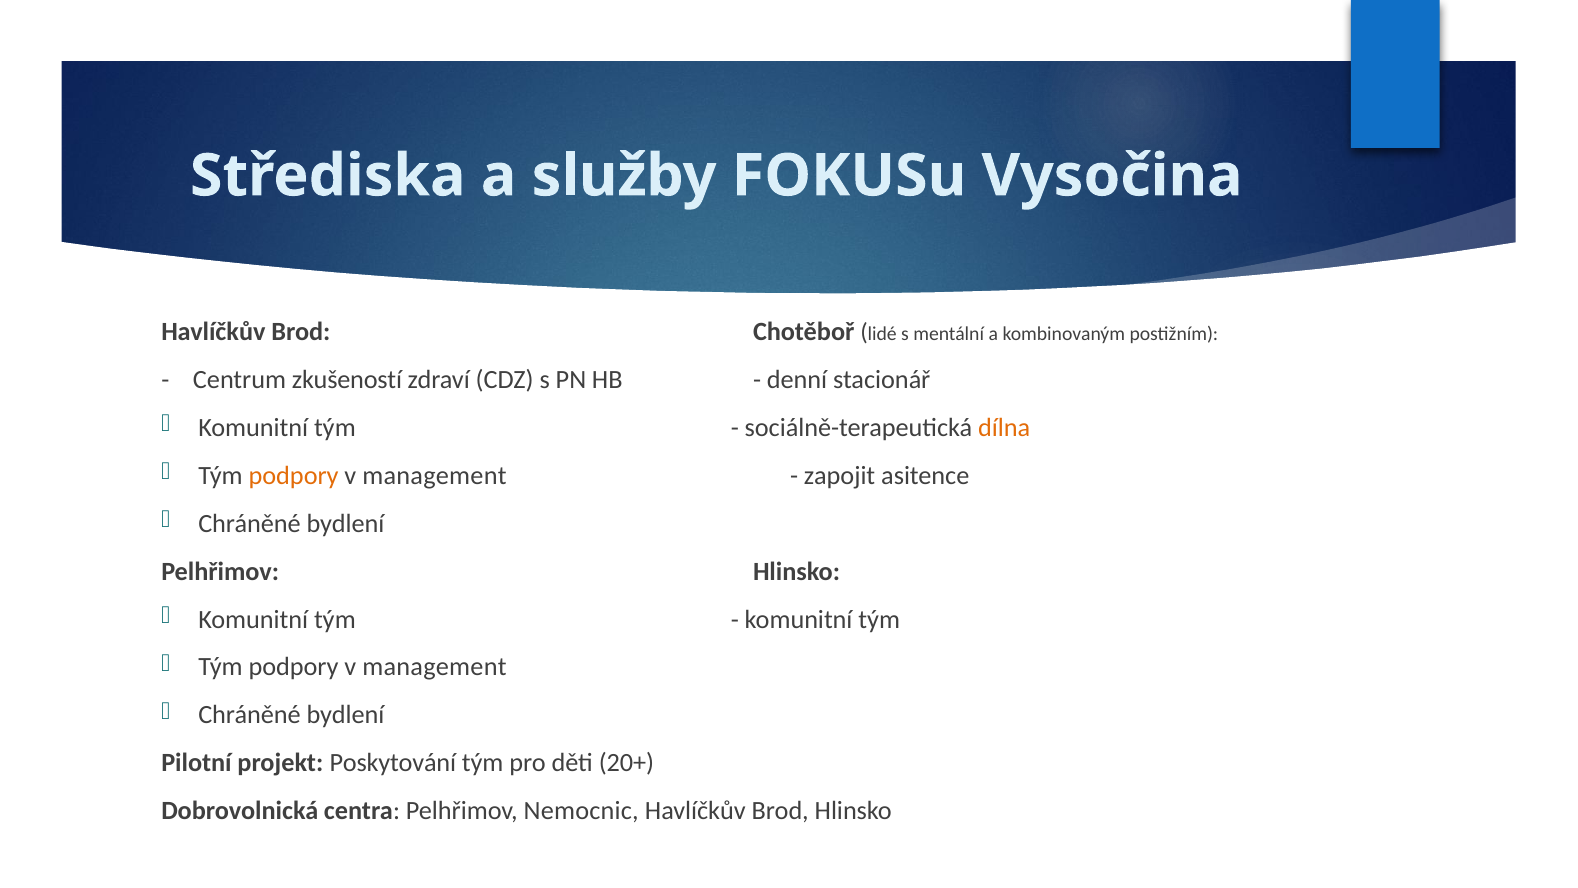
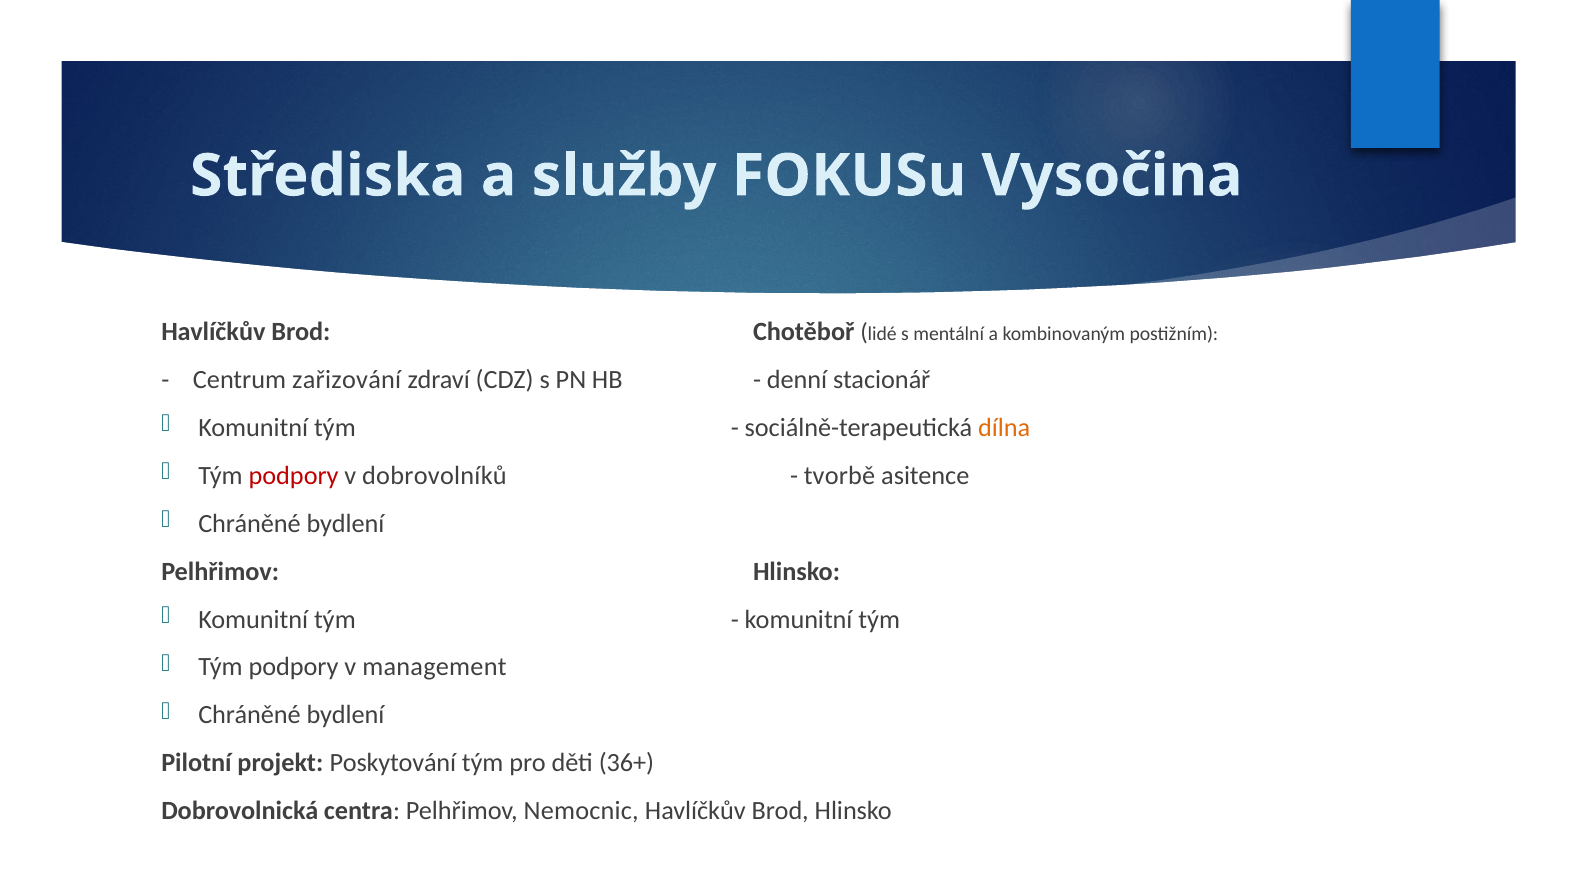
zkušeností: zkušeností -> zařizování (347, 379)
podpory colour: orange -> red (294, 475)
management: management -> dobrovolníků (434, 475)
zapojit: zapojit -> tvorbě (839, 475)
20+: 20+ -> 36+ (626, 763)
